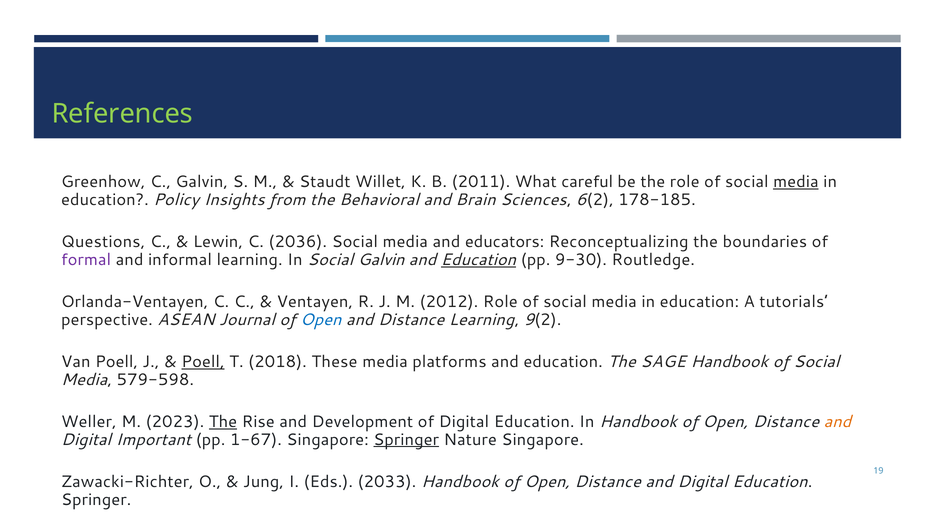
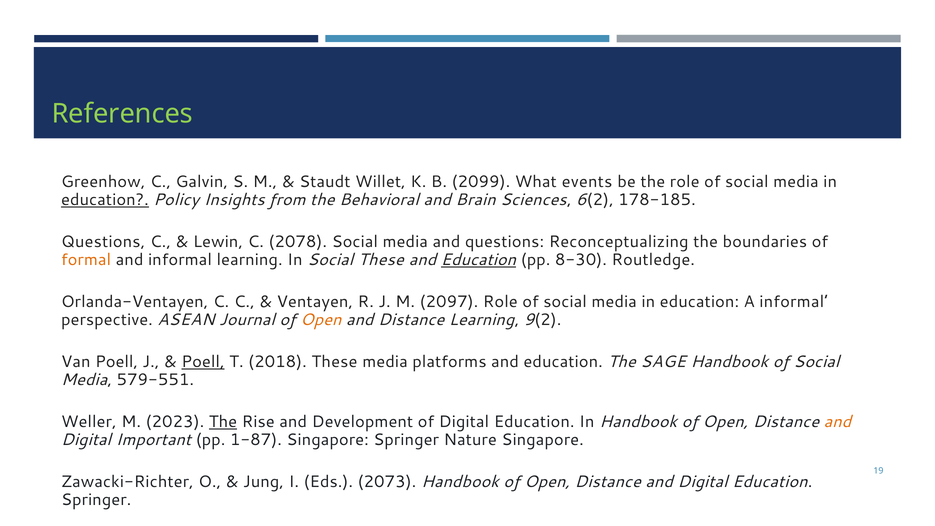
2011: 2011 -> 2099 (481, 182)
careful: careful -> events (587, 182)
media underline: present -> none (796, 182)
education underline: none -> present (105, 200)
2036: 2036 -> 2078 (298, 242)
and educators: educators -> questions (505, 242)
formal colour: purple -> orange (86, 260)
Social Galvin: Galvin -> These (381, 260)
9-30: 9-30 -> 8-30 (581, 260)
2012: 2012 -> 2097 (449, 302)
A tutorials: tutorials -> informal (794, 302)
Open colour: blue -> orange (321, 320)
579-598: 579-598 -> 579-551 (155, 380)
1-67: 1-67 -> 1-87 (256, 440)
Springer underline: present -> none (406, 440)
2033: 2033 -> 2073 (387, 482)
